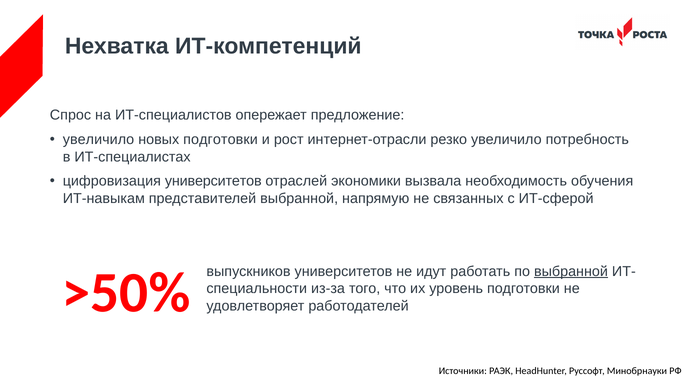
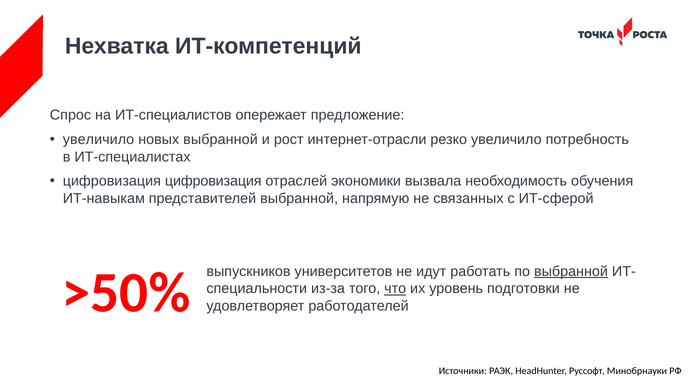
новых подготовки: подготовки -> выбранной (221, 140)
цифровизация университетов: университетов -> цифровизация (213, 181)
что underline: none -> present (395, 289)
